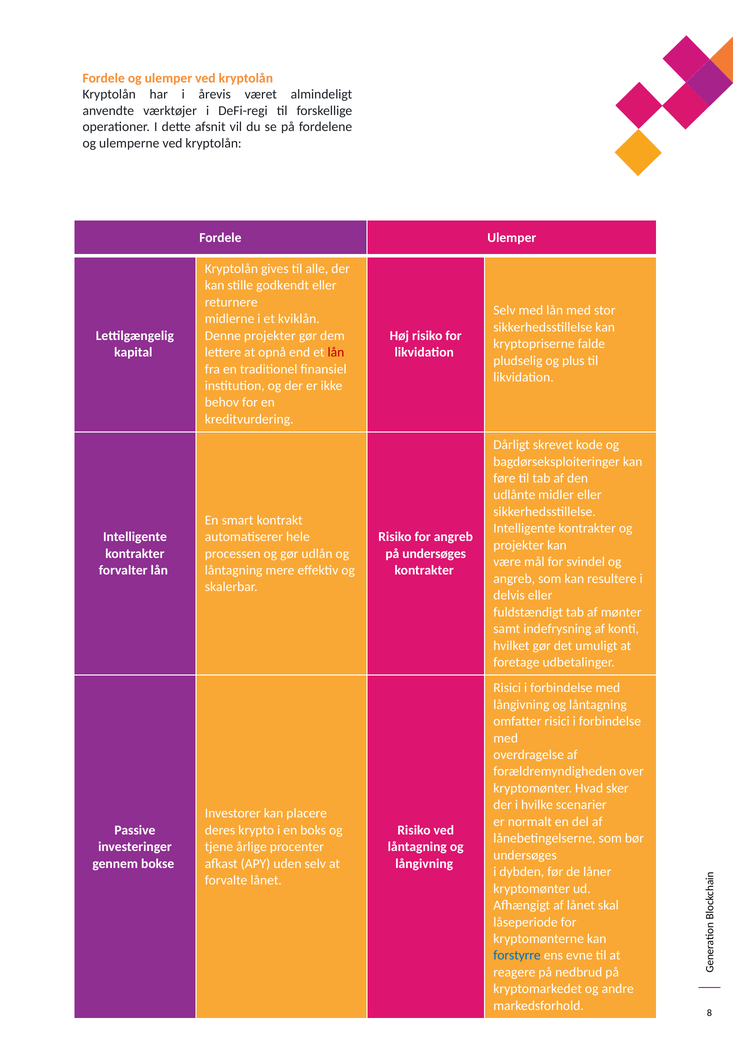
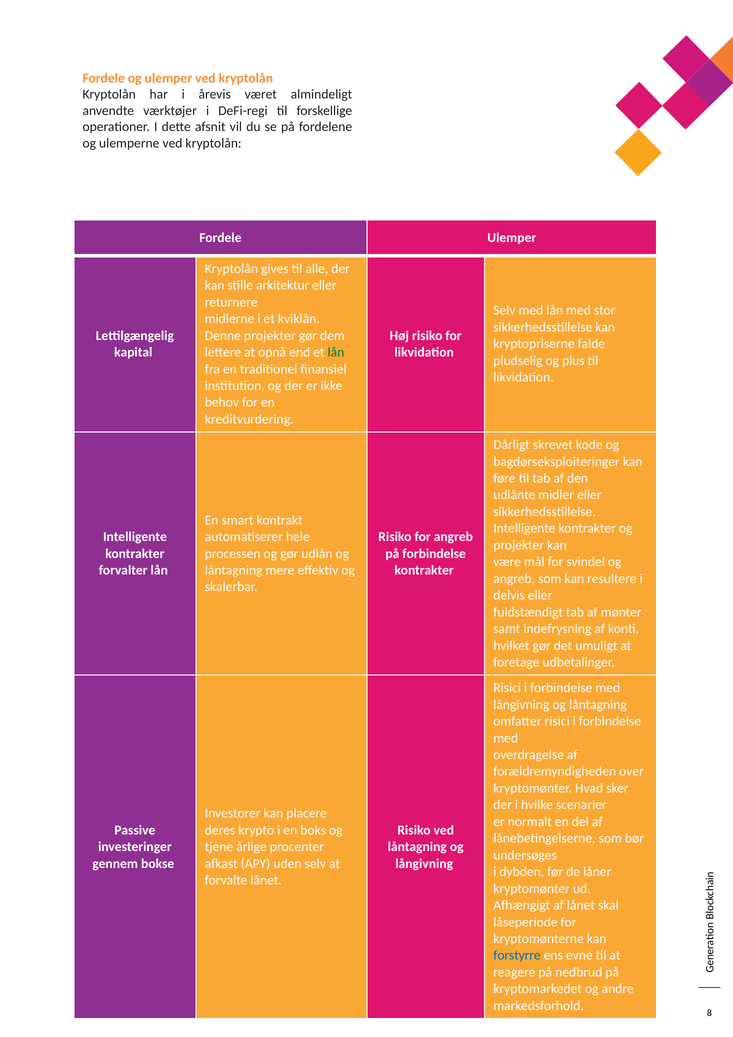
godkendt: godkendt -> arkitektur (283, 285)
lån colour: red -> green (336, 352)
på undersøges: undersøges -> forbindelse (434, 553)
